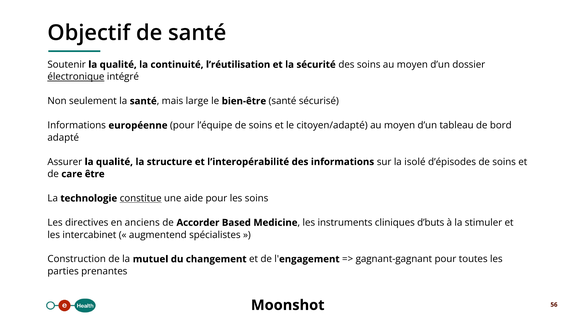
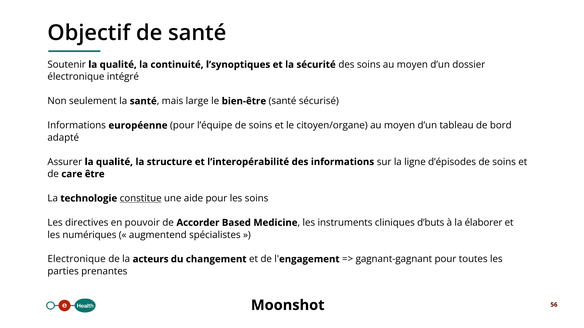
l’réutilisation: l’réutilisation -> l’synoptiques (238, 65)
électronique underline: present -> none (76, 77)
citoyen/adapté: citoyen/adapté -> citoyen/organe (332, 126)
isolé: isolé -> ligne (415, 162)
anciens: anciens -> pouvoir (142, 223)
stimuler: stimuler -> élaborer (484, 223)
intercabinet: intercabinet -> numériques (89, 235)
Construction: Construction -> Electronique (77, 260)
mutuel: mutuel -> acteurs (151, 260)
